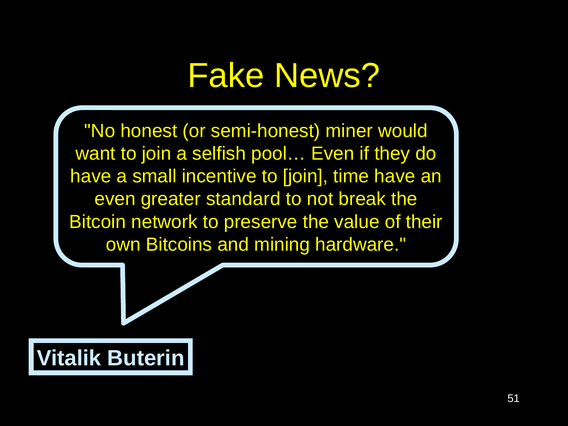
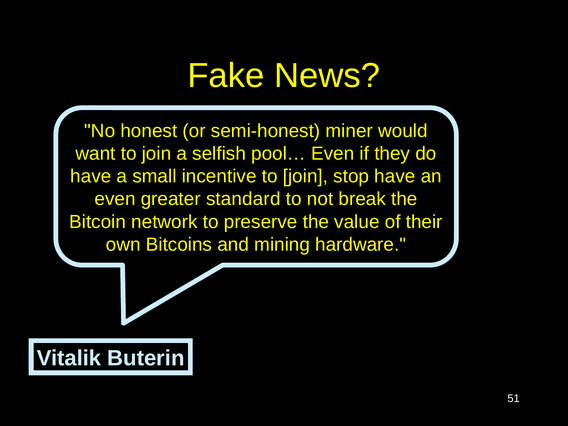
time: time -> stop (351, 176)
